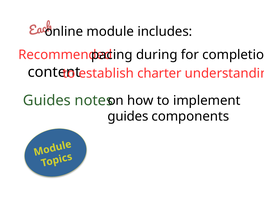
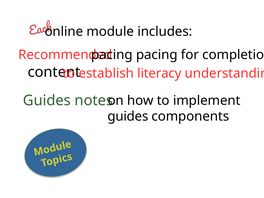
during: during -> pacing (157, 55)
charter: charter -> literacy (159, 73)
